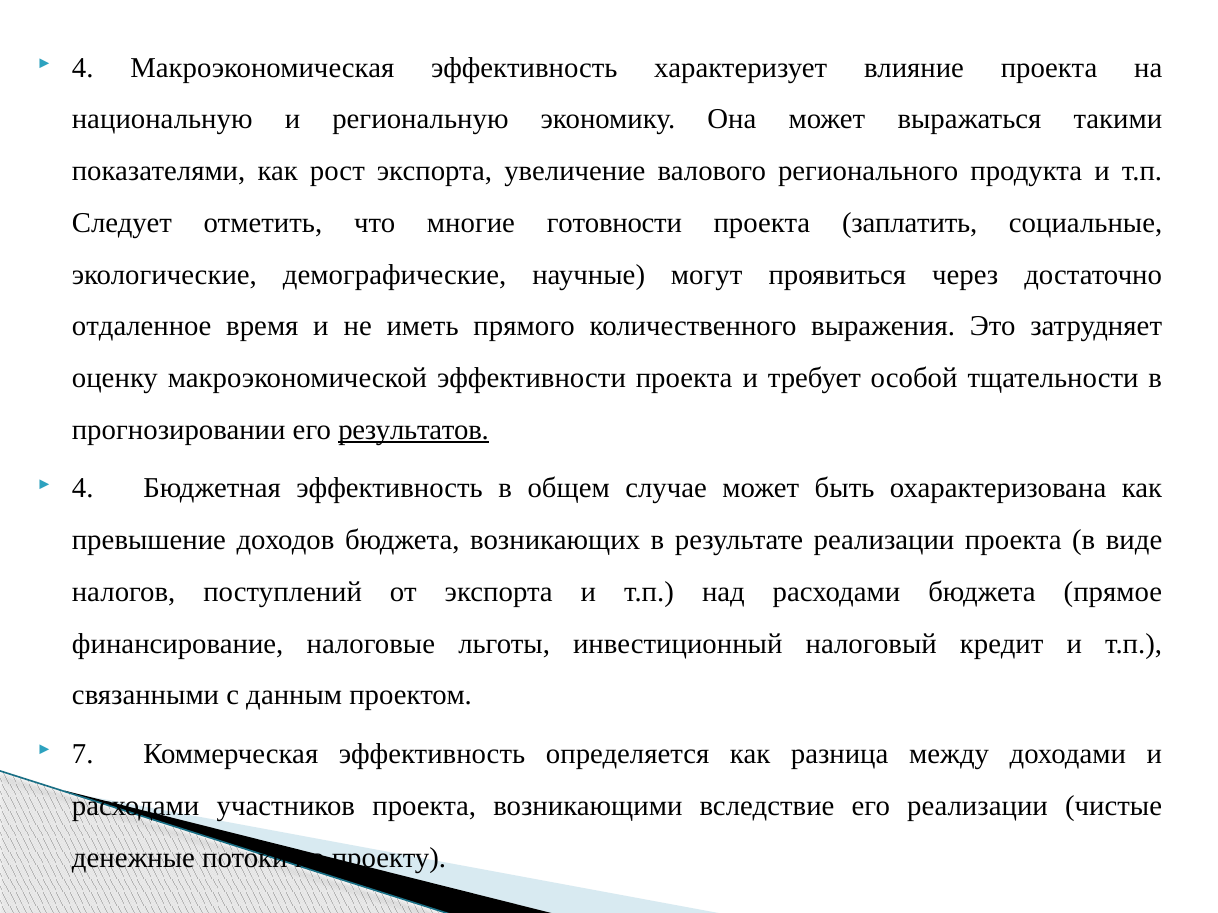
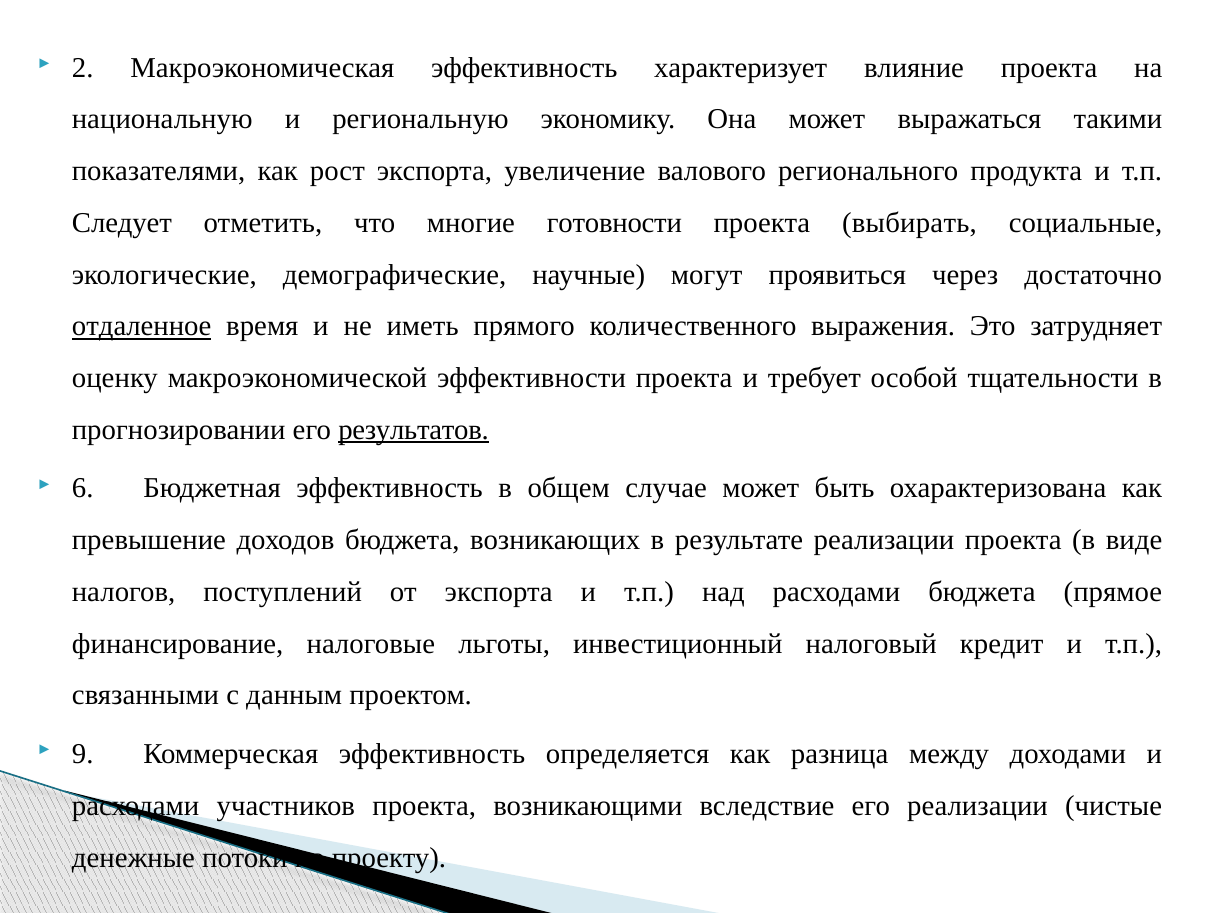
4: 4 -> 2 (83, 68)
заплатить: заплатить -> выбирать (909, 223)
отдаленное underline: none -> present (142, 327)
4: 4 -> 6 (83, 489)
7: 7 -> 9 (83, 754)
